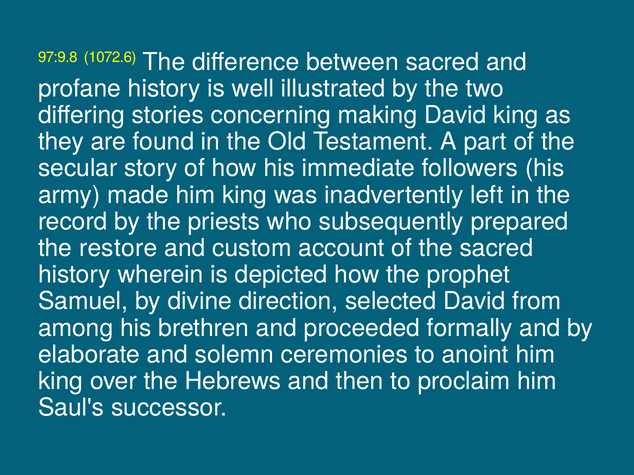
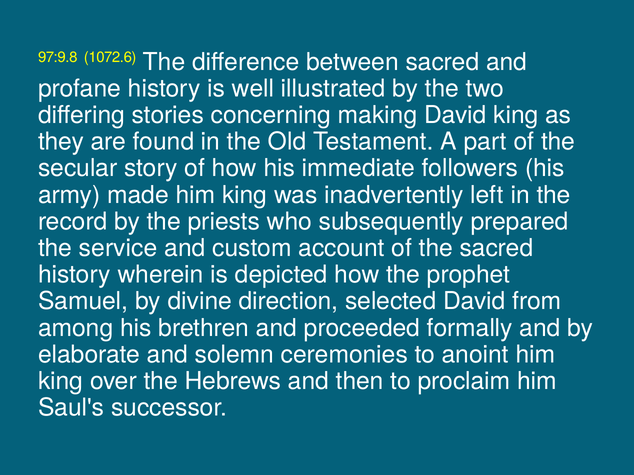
restore: restore -> service (118, 248)
